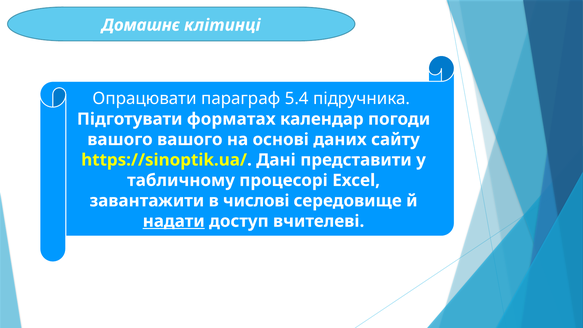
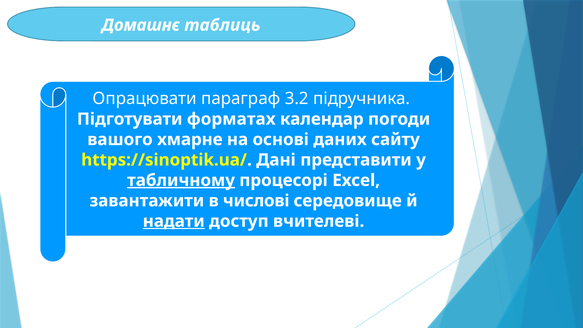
клітинці: клітинці -> таблиць (222, 25)
5.4: 5.4 -> 3.2 (297, 99)
вашого вашого: вашого -> хмарне (190, 139)
табличному underline: none -> present (181, 180)
